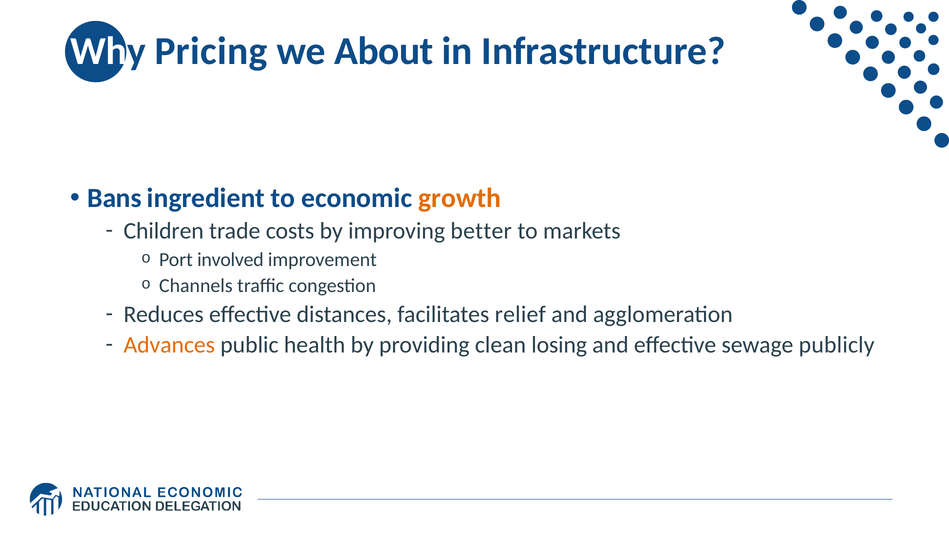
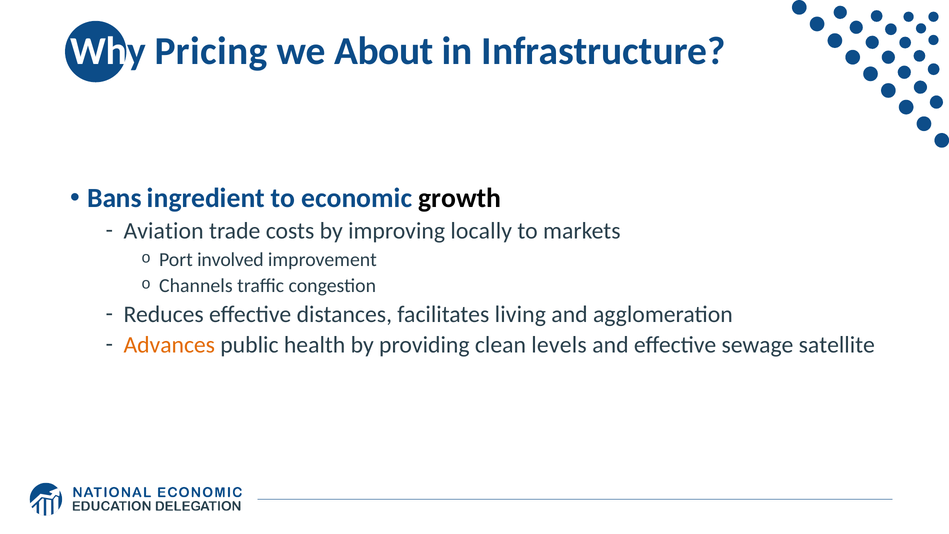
growth colour: orange -> black (460, 198)
Children: Children -> Aviation (164, 231)
better: better -> locally (481, 231)
relief: relief -> living (520, 314)
losing: losing -> levels (559, 345)
publicly: publicly -> satellite (837, 345)
